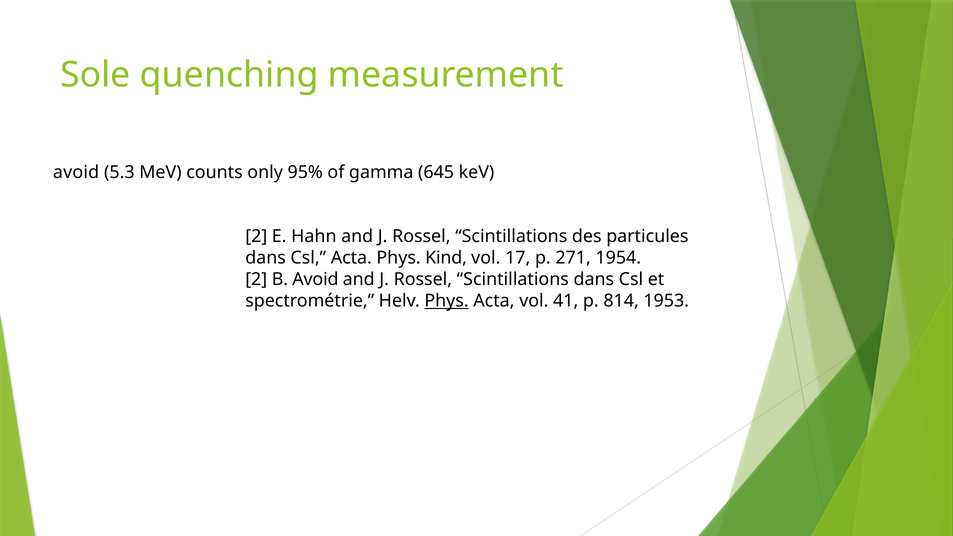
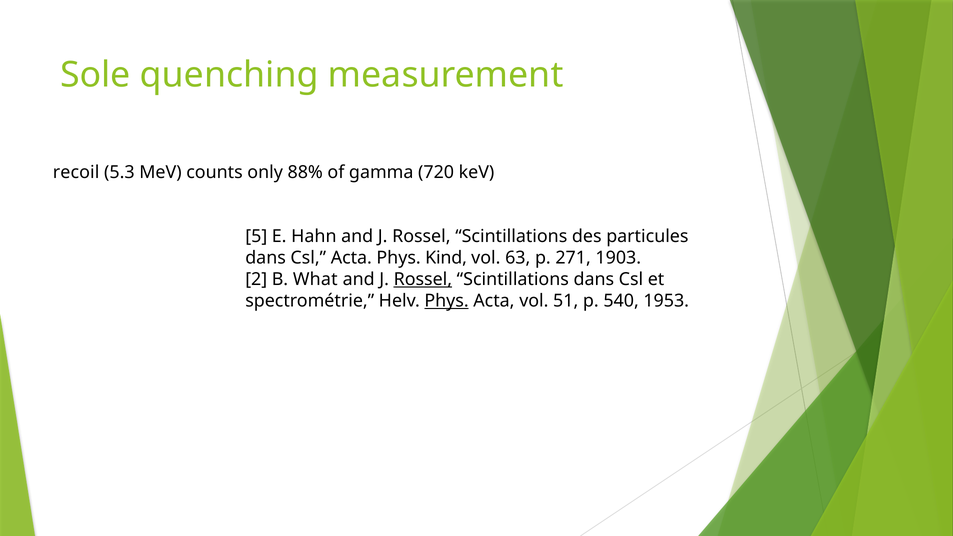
avoid: avoid -> recoil (76, 173)
95%: 95% -> 88% (305, 173)
645: 645 -> 720 (436, 173)
2: 2 -> 5 (256, 237)
17: 17 -> 63 (518, 258)
1954: 1954 -> 1903 (618, 258)
B Avoid: Avoid -> What (315, 279)
Rossel underline: none -> present (423, 279)
41: 41 -> 51 (566, 301)
814: 814 -> 540 (621, 301)
